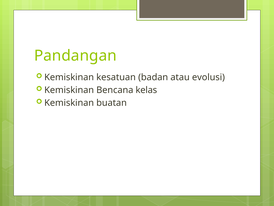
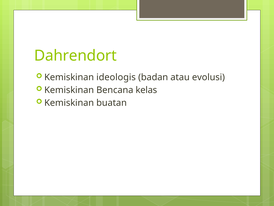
Pandangan: Pandangan -> Dahrendort (75, 56)
kesatuan: kesatuan -> ideologis (116, 77)
